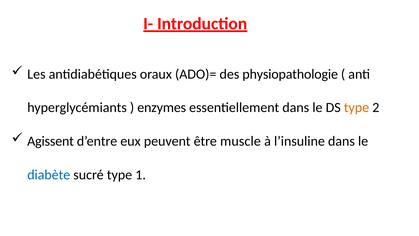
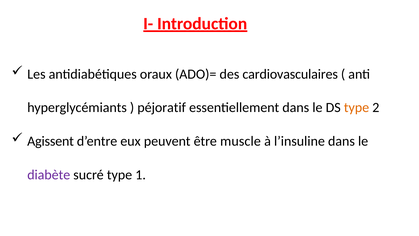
physiopathologie: physiopathologie -> cardiovasculaires (290, 74)
enzymes: enzymes -> péjoratif (162, 108)
diabète colour: blue -> purple (49, 175)
